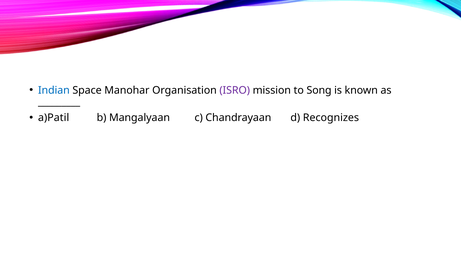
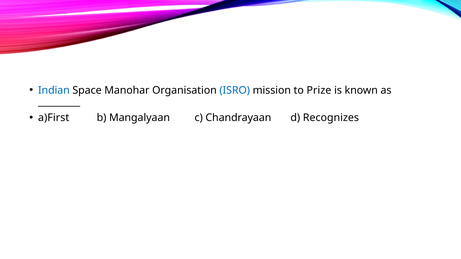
ISRO colour: purple -> blue (235, 90)
Song: Song -> Prize (319, 90)
a)Patil: a)Patil -> a)First (54, 118)
